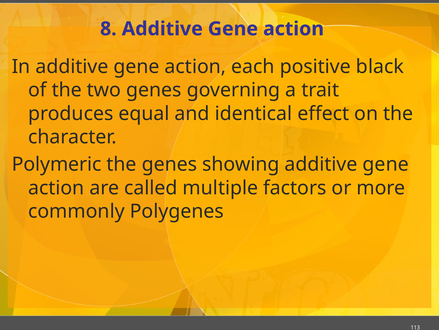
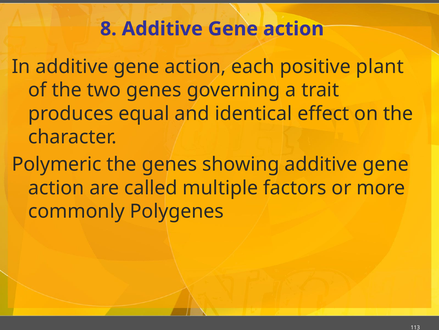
black: black -> plant (380, 66)
